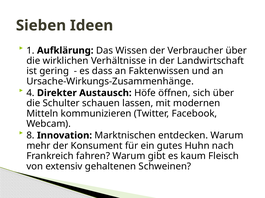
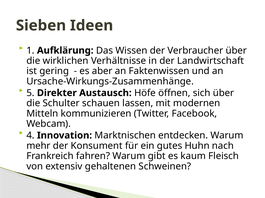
dass: dass -> aber (102, 71)
4: 4 -> 5 (30, 93)
8: 8 -> 4 (30, 136)
